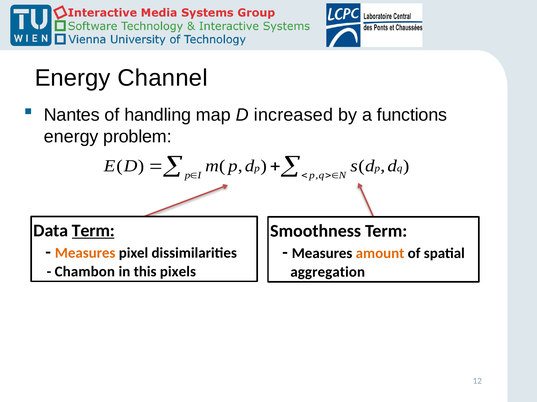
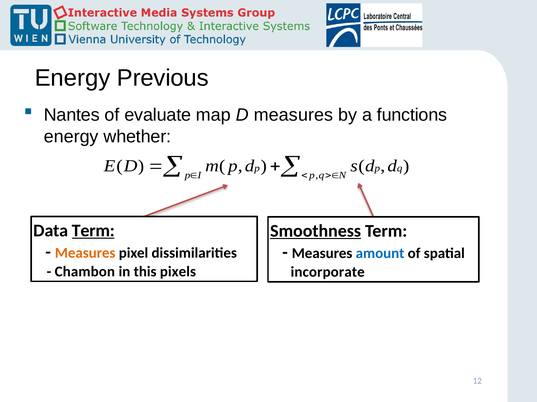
Channel: Channel -> Previous (163, 78)
handling: handling -> evaluate (158, 115)
D increased: increased -> measures (294, 115)
problem: problem -> whether (137, 137)
Smoothness underline: none -> present (316, 231)
amount colour: orange -> blue (380, 254)
aggregation: aggregation -> incorporate (328, 272)
